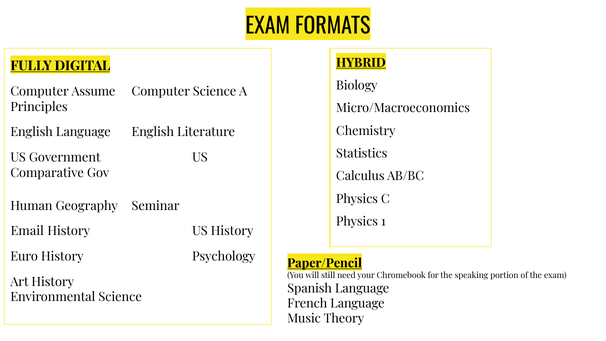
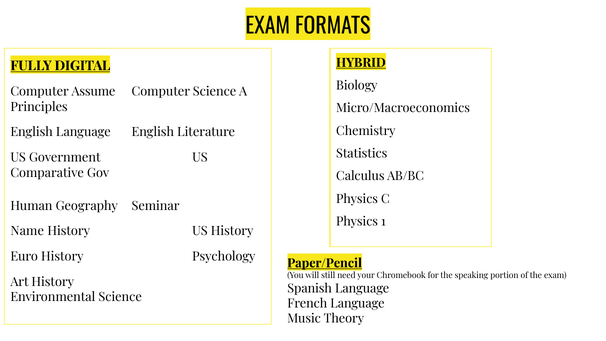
Email: Email -> Name (27, 231)
